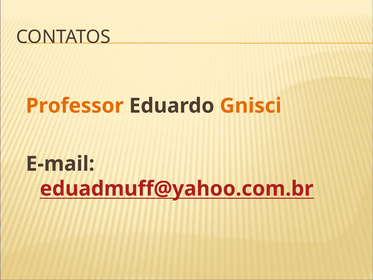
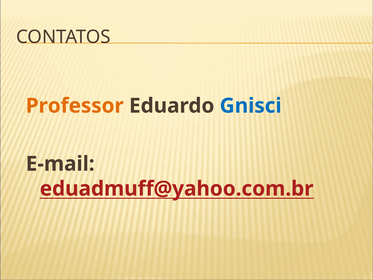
Gnisci colour: orange -> blue (251, 106)
